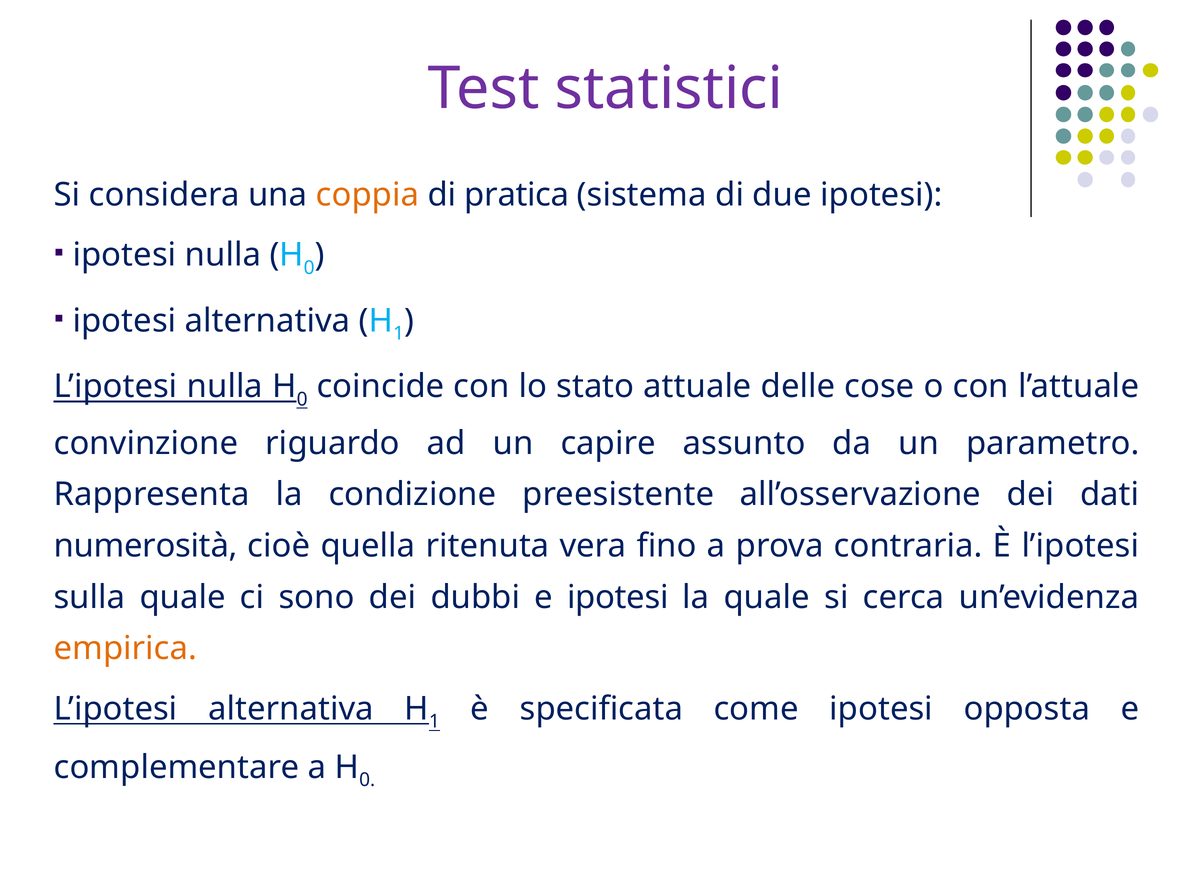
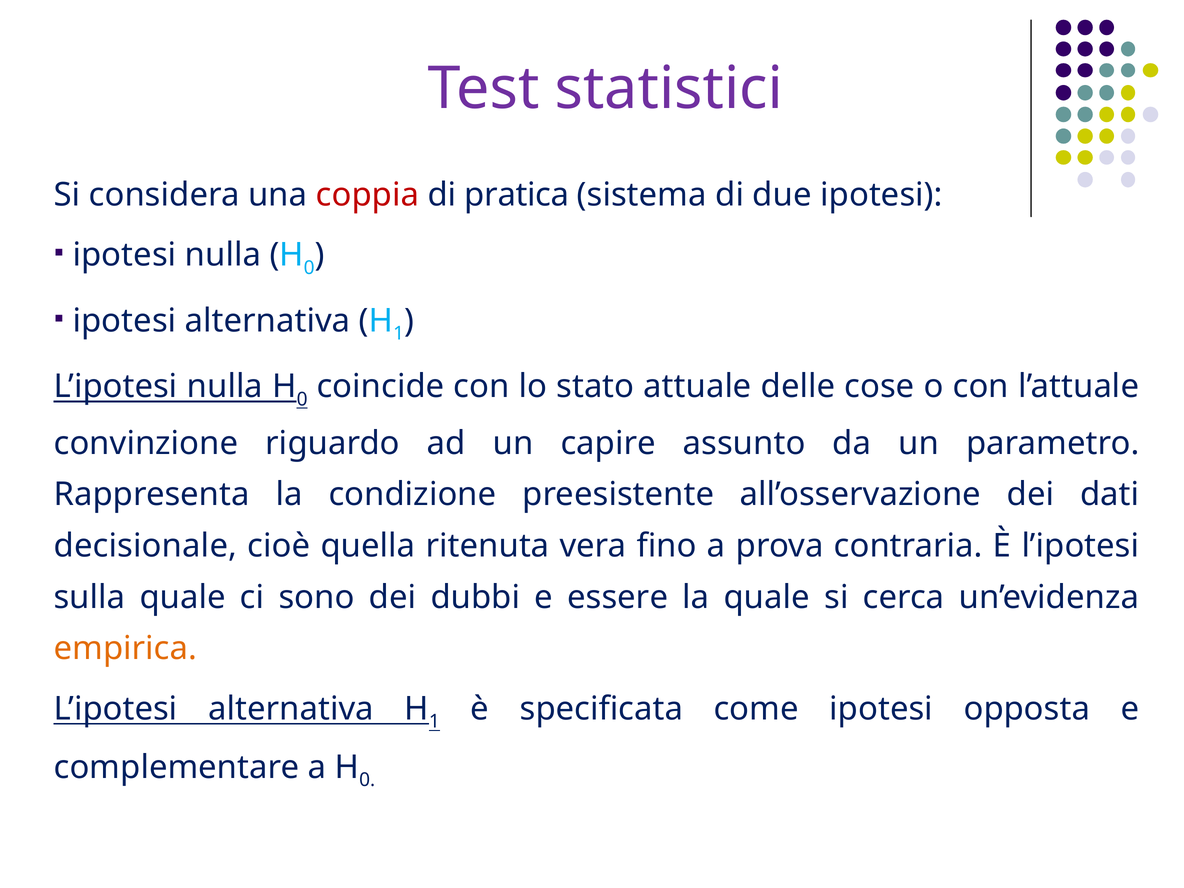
coppia colour: orange -> red (367, 195)
numerosità: numerosità -> decisionale (145, 546)
e ipotesi: ipotesi -> essere (618, 597)
